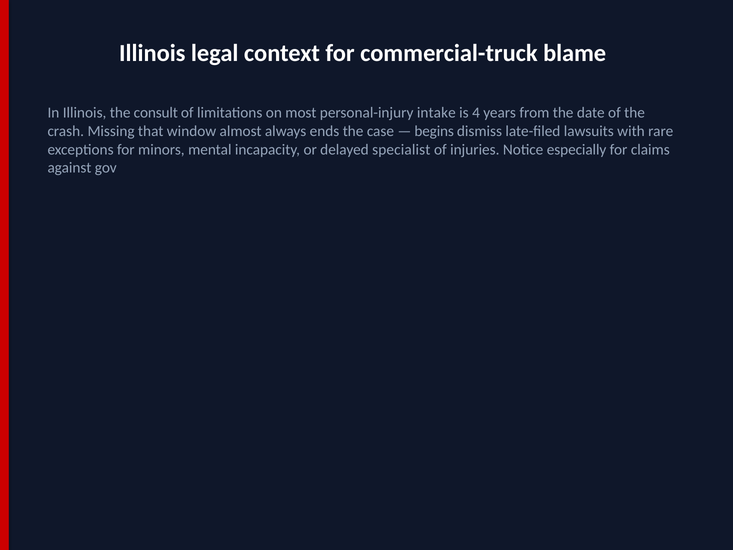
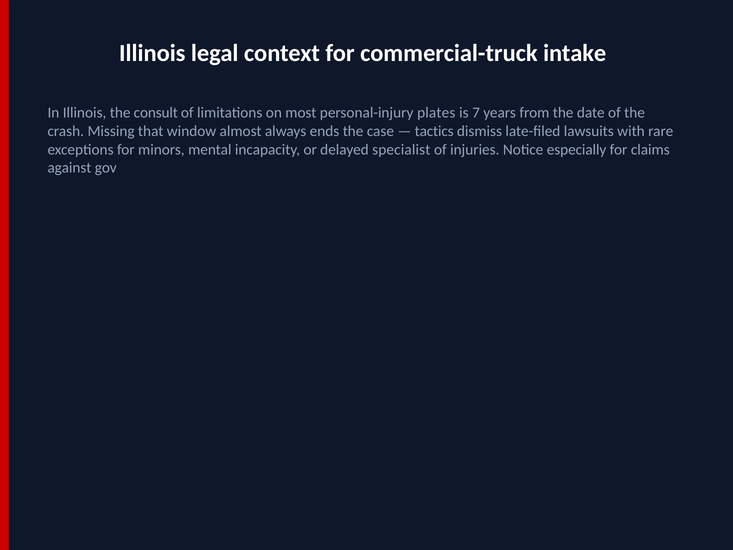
blame: blame -> intake (575, 53)
intake: intake -> plates (436, 113)
4: 4 -> 7 (476, 113)
begins: begins -> tactics (434, 131)
